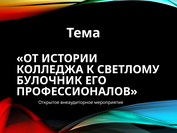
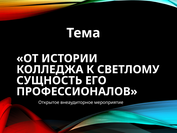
БУЛОЧНИК: БУЛОЧНИК -> СУЩНОСТЬ (49, 80)
